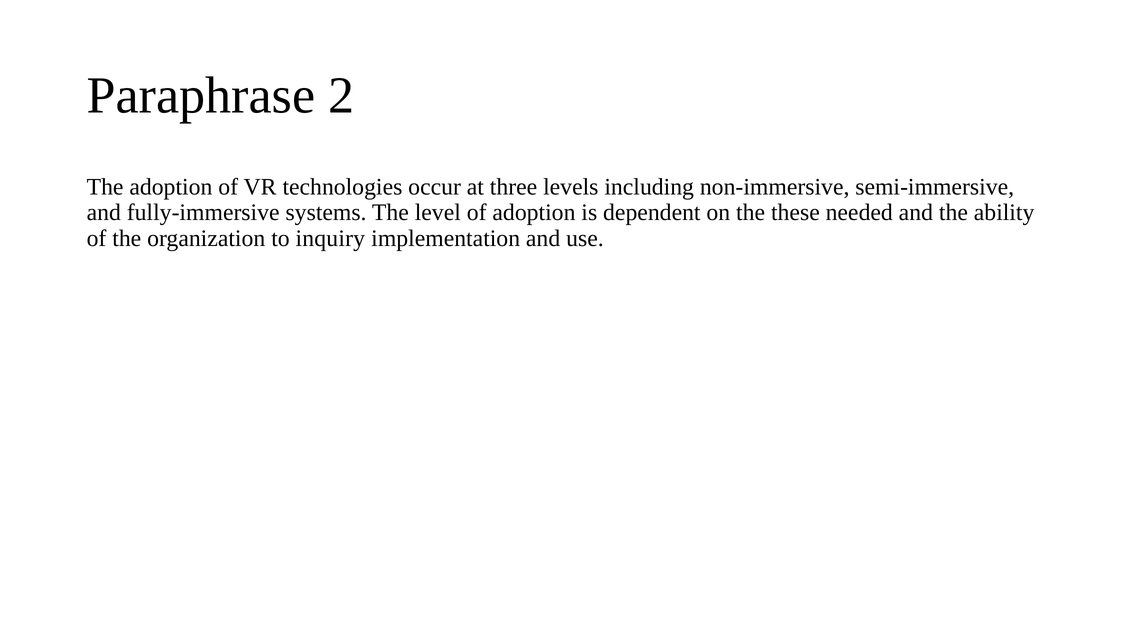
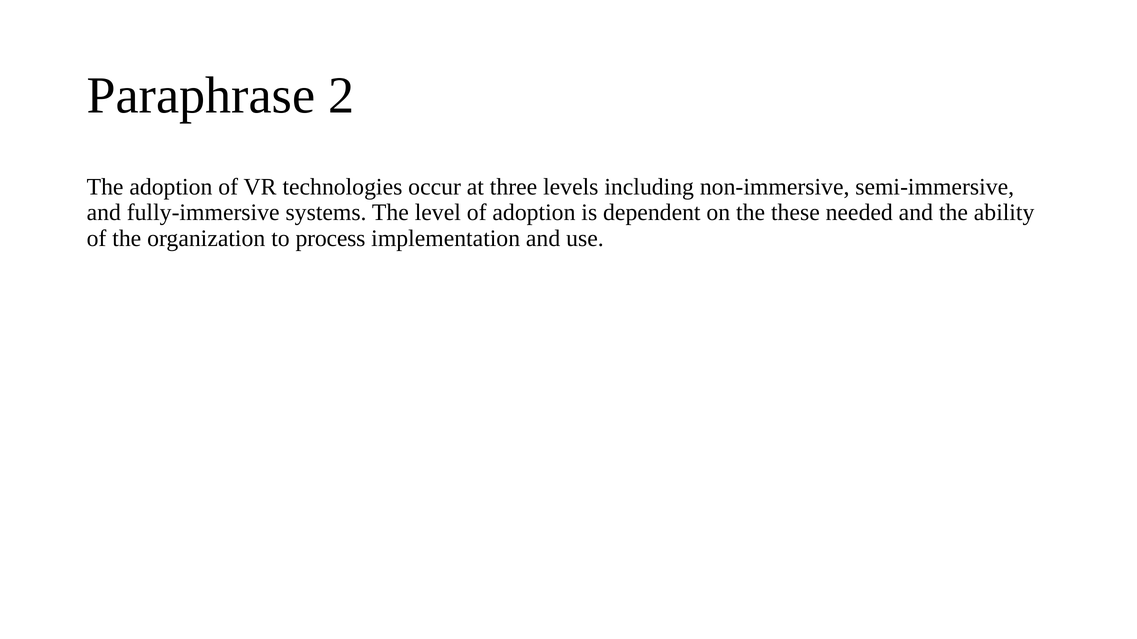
inquiry: inquiry -> process (330, 238)
